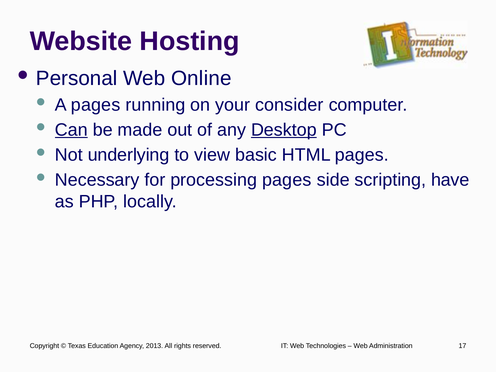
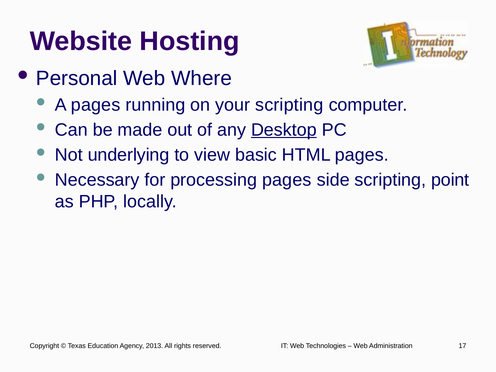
Online: Online -> Where (201, 78)
your consider: consider -> scripting (289, 105)
Can underline: present -> none (71, 130)
have: have -> point (450, 180)
